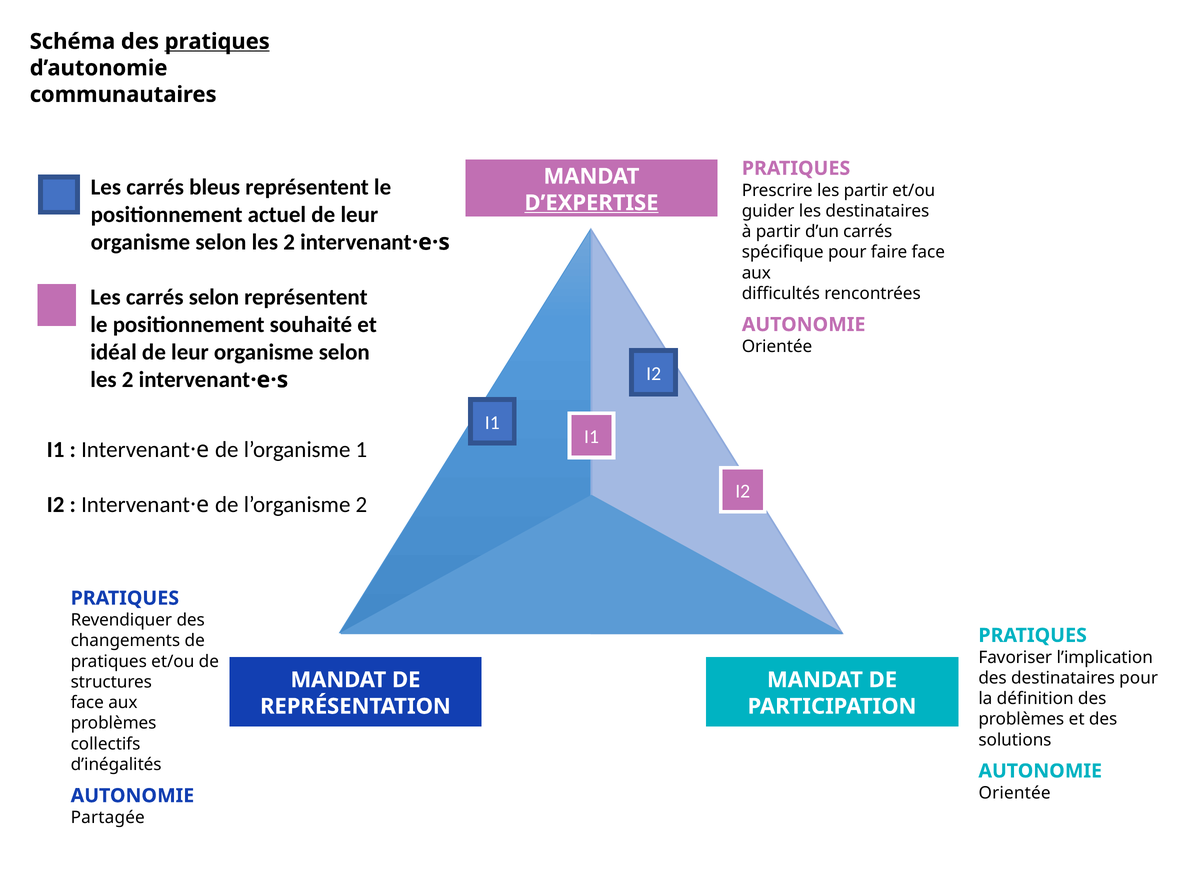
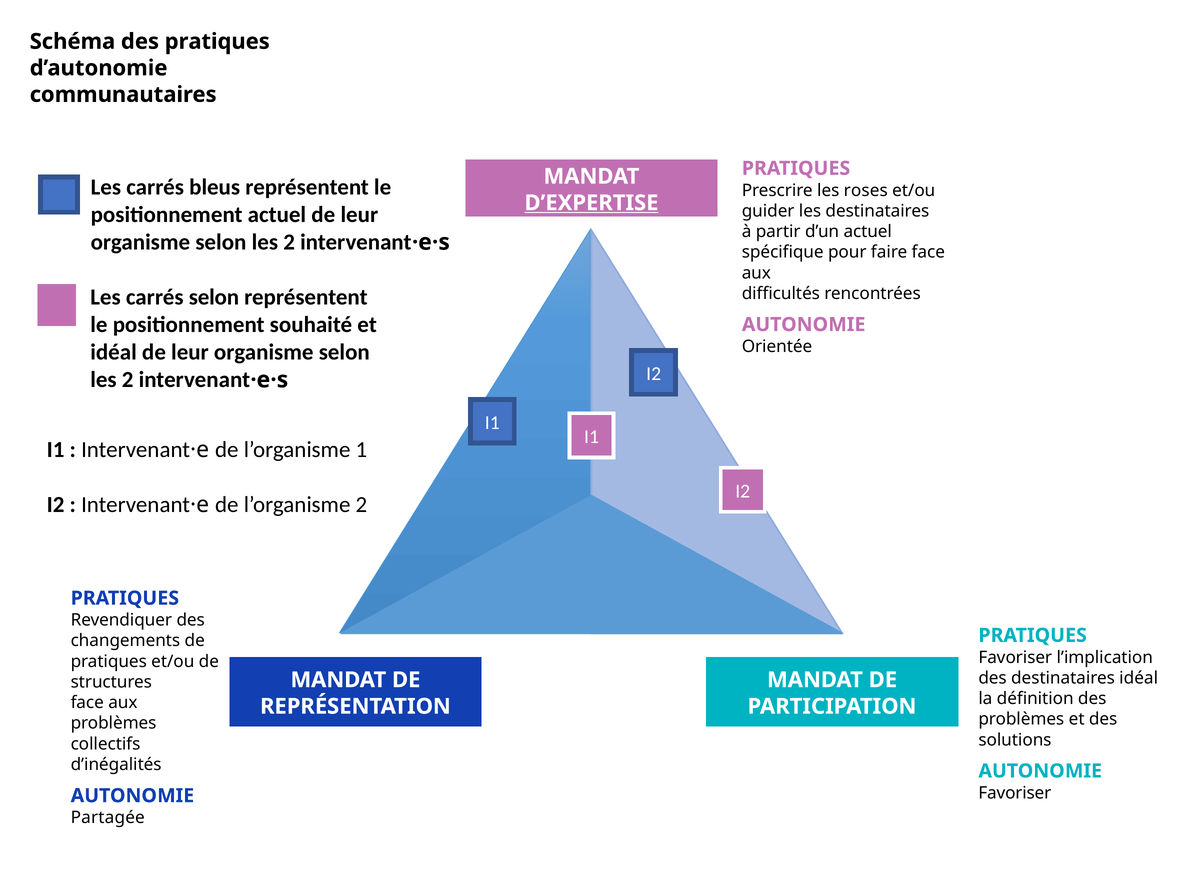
pratiques underline: present -> none (217, 42)
les partir: partir -> roses (866, 190)
d’un carrés: carrés -> actuel (868, 232)
destinataires pour: pour -> idéal (1139, 678)
Orientée: Orientée -> Favoriser (1015, 793)
